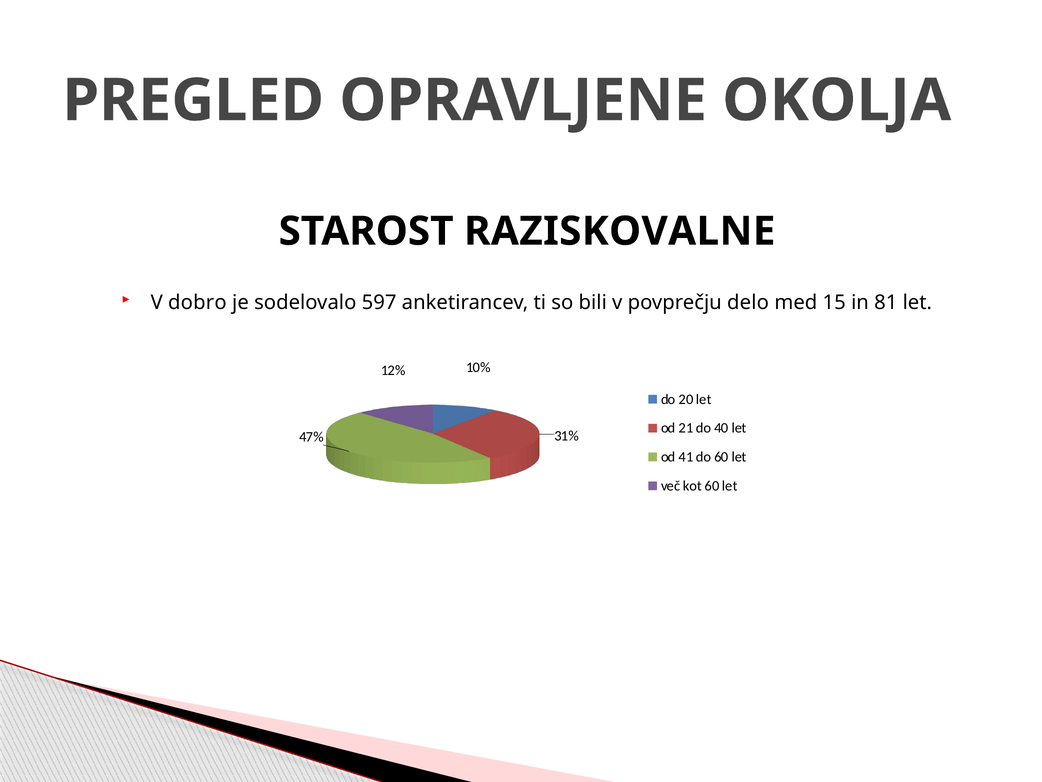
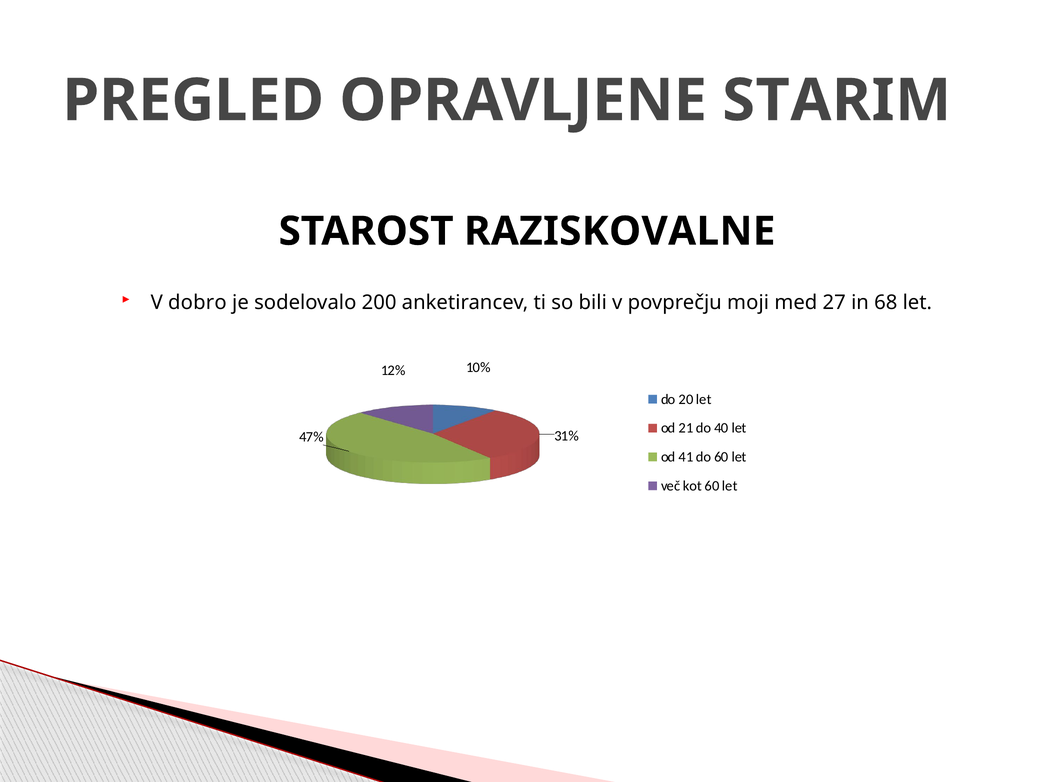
OKOLJA: OKOLJA -> STARIM (837, 101)
597: 597 -> 200 (379, 302)
delo: delo -> moji (748, 302)
15: 15 -> 27 (834, 302)
81: 81 -> 68 (886, 302)
